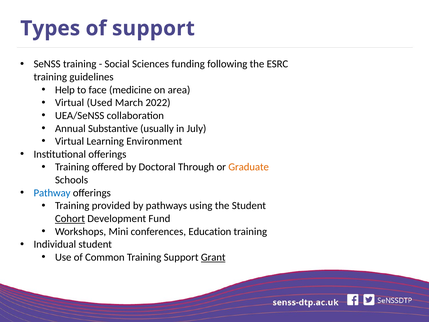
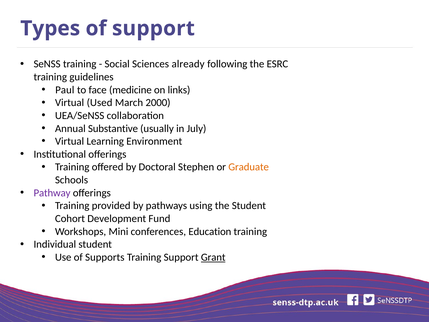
funding: funding -> already (188, 64)
Help: Help -> Paul (65, 90)
area: area -> links (179, 90)
2022: 2022 -> 2000 (158, 103)
Through: Through -> Stephen (196, 167)
Pathway colour: blue -> purple (52, 193)
Cohort underline: present -> none (70, 218)
Common: Common -> Supports (105, 257)
